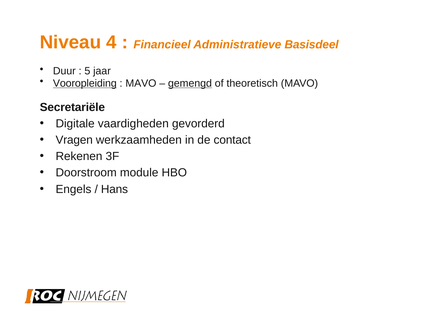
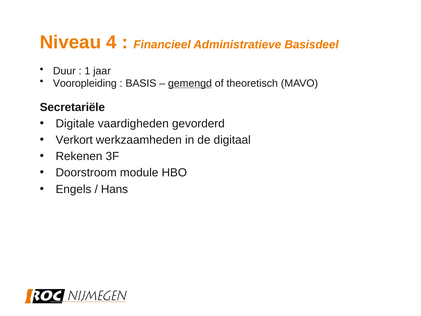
5: 5 -> 1 (87, 71)
Vooropleiding underline: present -> none (85, 83)
MAVO: MAVO -> BASIS (141, 83)
Vragen: Vragen -> Verkort (74, 140)
contact: contact -> digitaal (232, 140)
